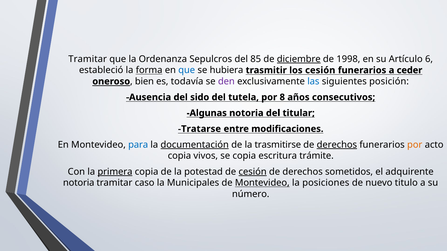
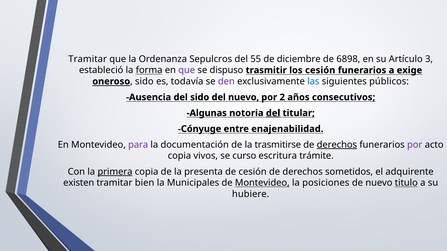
85: 85 -> 55 (256, 59)
diciembre underline: present -> none (299, 59)
1998: 1998 -> 6898 (348, 59)
6: 6 -> 3 (429, 59)
que colour: blue -> purple (187, 70)
hubiera: hubiera -> dispuso (226, 70)
ceder: ceder -> exige (409, 70)
bien: bien -> sido (144, 82)
posición: posición -> públicos (389, 82)
del tutela: tutela -> nuevo (244, 97)
8: 8 -> 2 (282, 97)
del underline: none -> present (273, 113)
Tratarse: Tratarse -> Cónyuge (200, 129)
modificaciones: modificaciones -> enajenabilidad (287, 129)
para colour: blue -> purple (138, 145)
documentación underline: present -> none (195, 145)
por colour: orange -> purple (415, 145)
se copia: copia -> curso (244, 156)
potestad: potestad -> presenta (203, 172)
cesión underline: present -> none (253, 172)
notoria: notoria -> existen (79, 183)
caso: caso -> bien (145, 183)
titulo underline: none -> present (406, 183)
número: número -> hubiere (251, 194)
